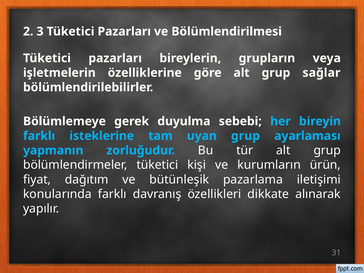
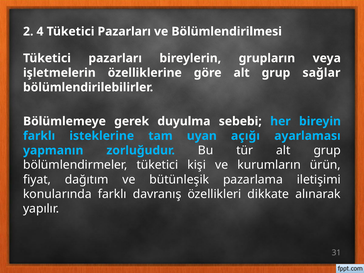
3: 3 -> 4 (40, 31)
uyan grup: grup -> açığı (245, 136)
